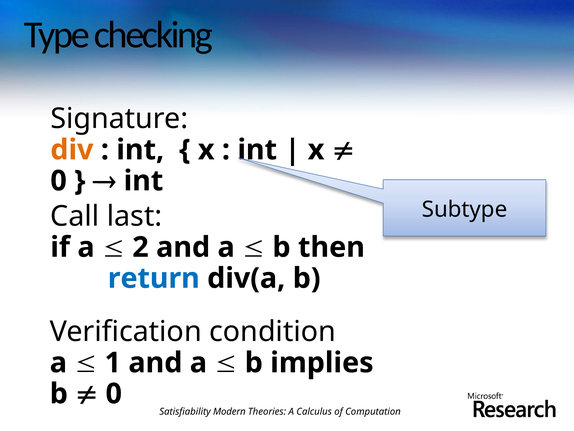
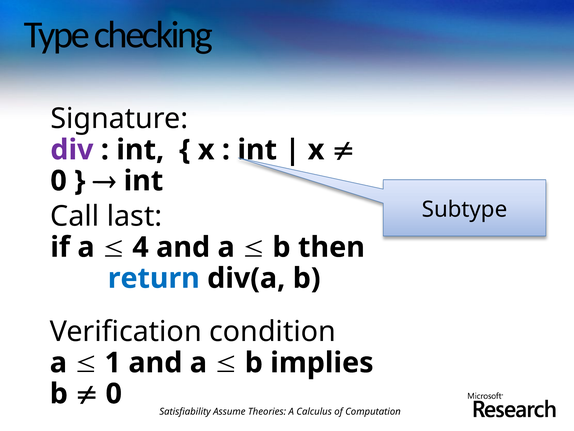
div colour: orange -> purple (72, 150)
2: 2 -> 4 (141, 247)
Modern: Modern -> Assume (229, 411)
